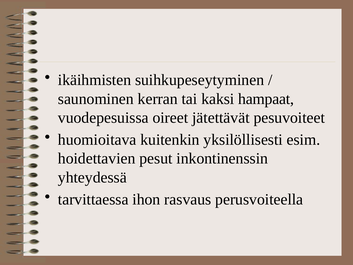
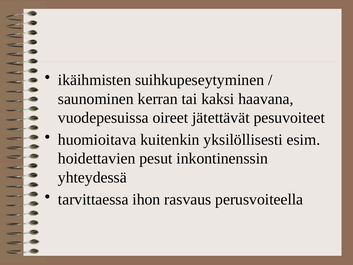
hampaat: hampaat -> haavana (266, 99)
